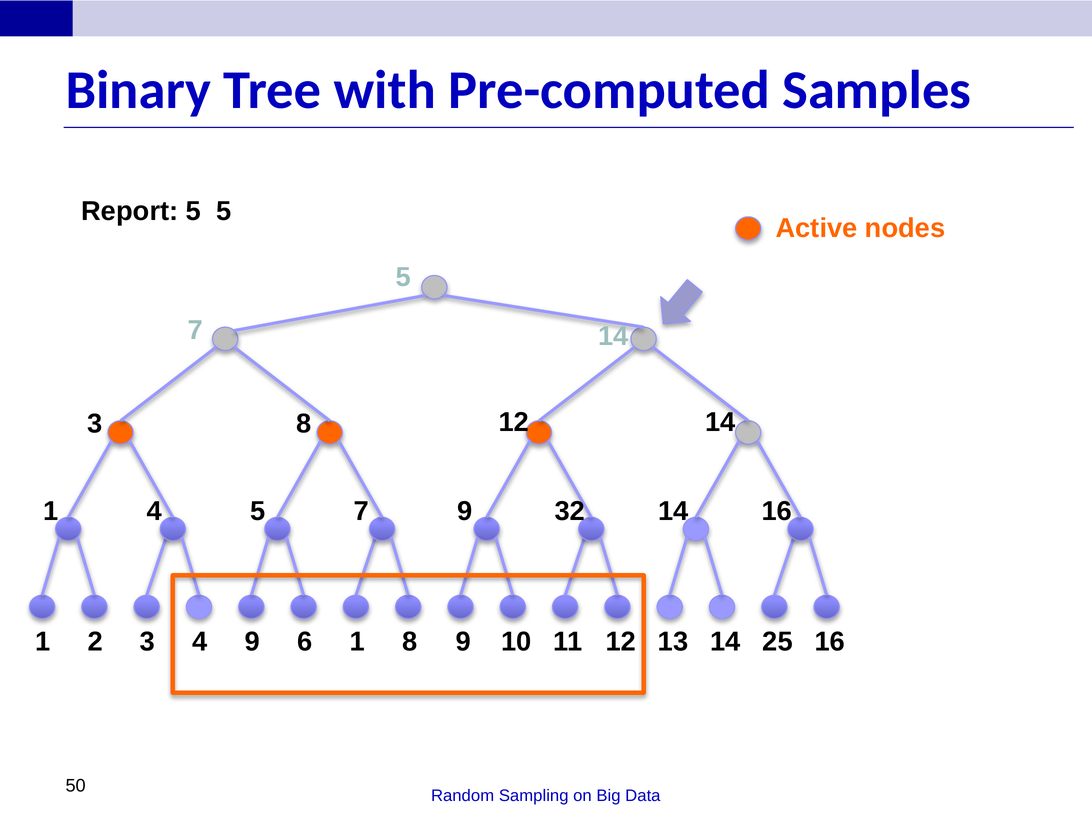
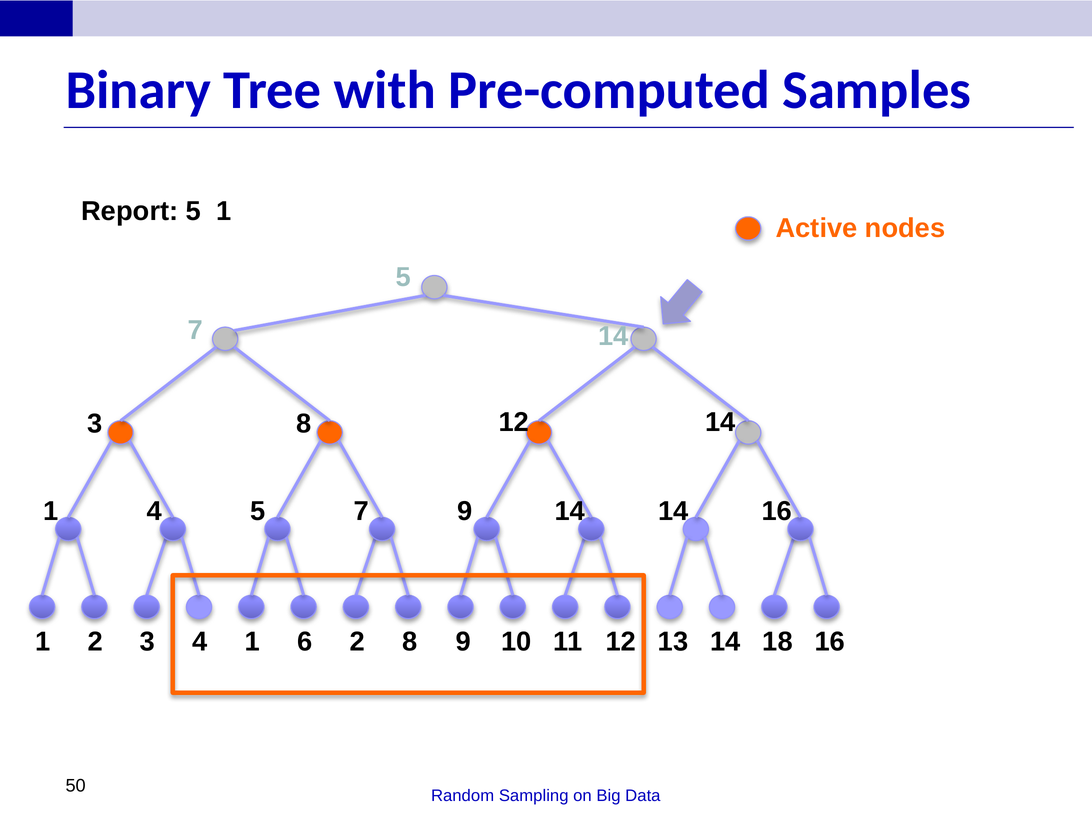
5 5: 5 -> 1 (224, 211)
9 32: 32 -> 14 (570, 511)
4 9: 9 -> 1 (252, 642)
6 1: 1 -> 2 (357, 642)
25: 25 -> 18 (778, 642)
